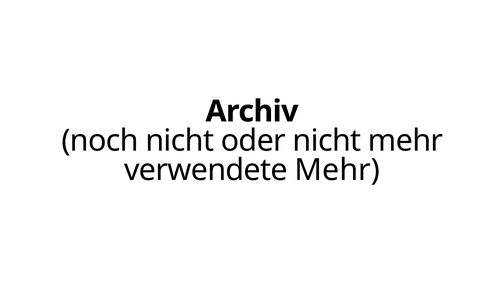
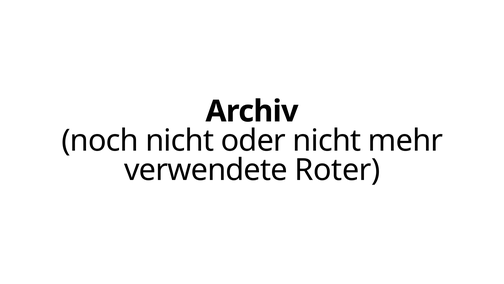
verwendete Mehr: Mehr -> Roter (337, 170)
